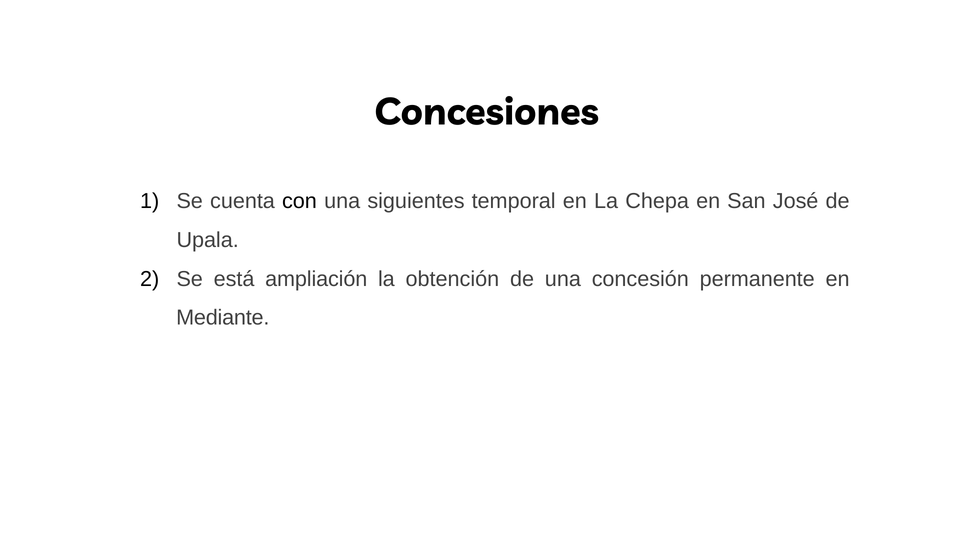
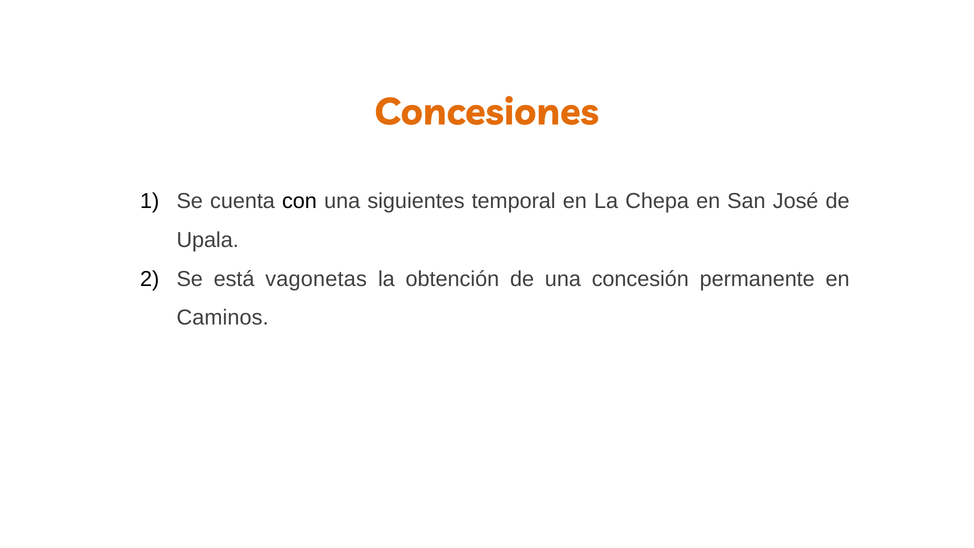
Concesiones colour: black -> orange (487, 112)
ampliación: ampliación -> vagonetas (316, 279)
Mediante: Mediante -> Caminos (223, 318)
